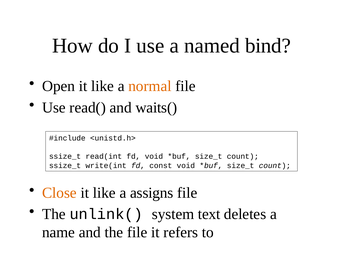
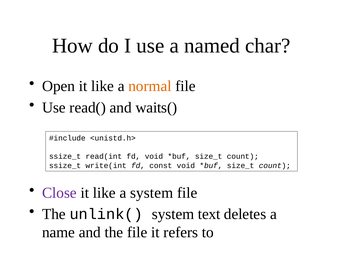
bind: bind -> char (268, 46)
Close colour: orange -> purple (59, 193)
a assigns: assigns -> system (152, 193)
